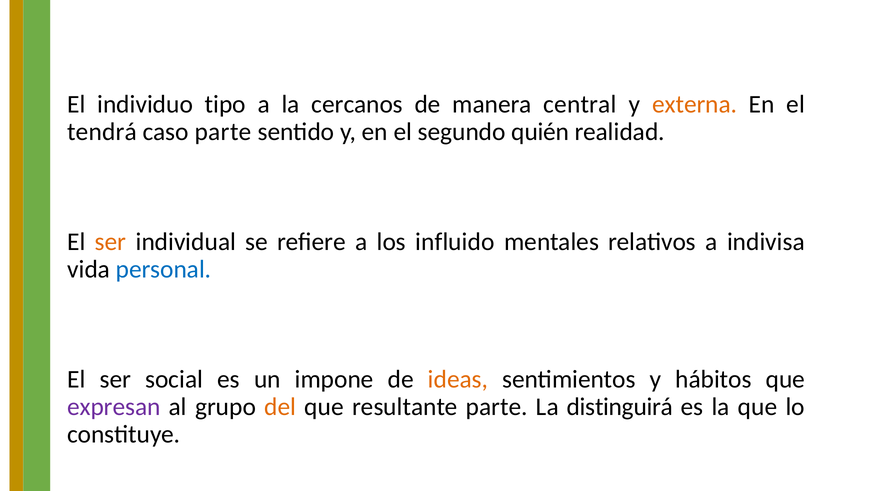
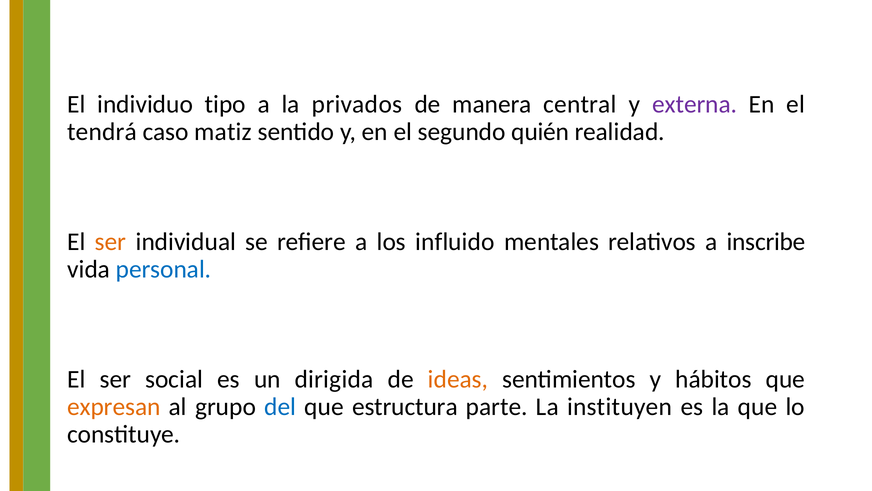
cercanos: cercanos -> privados (357, 104)
externa colour: orange -> purple (695, 104)
caso parte: parte -> matiz (223, 132)
indivisa: indivisa -> inscribe (766, 242)
impone: impone -> dirigida (334, 379)
expresan colour: purple -> orange (114, 406)
del colour: orange -> blue (280, 406)
resultante: resultante -> estructura (405, 406)
distinguirá: distinguirá -> instituyen (620, 406)
